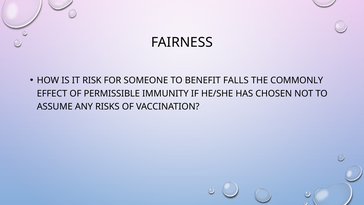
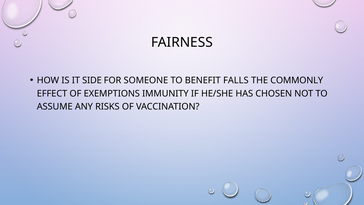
RISK: RISK -> SIDE (92, 80)
PERMISSIBLE: PERMISSIBLE -> EXEMPTIONS (112, 93)
